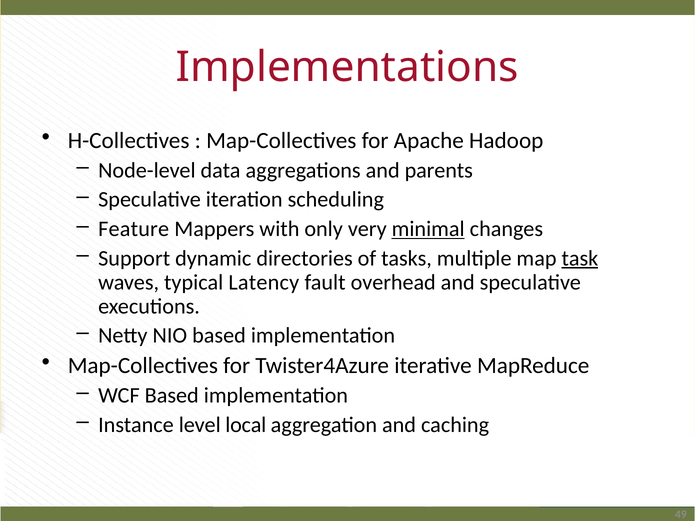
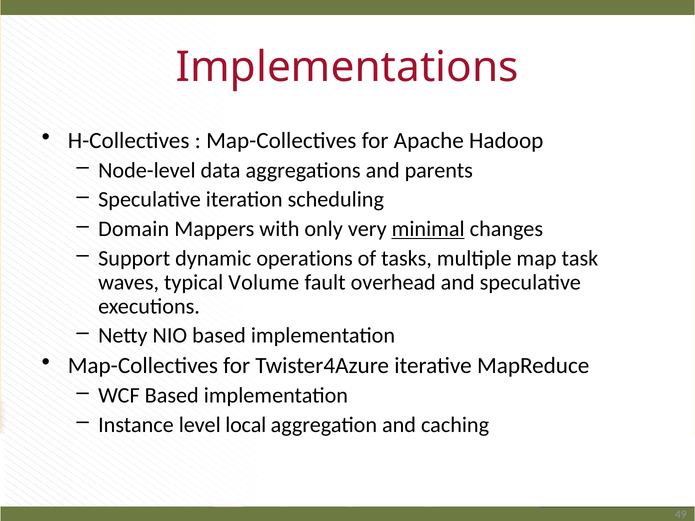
Feature: Feature -> Domain (134, 229)
directories: directories -> operations (305, 258)
task underline: present -> none (580, 258)
Latency: Latency -> Volume (264, 282)
